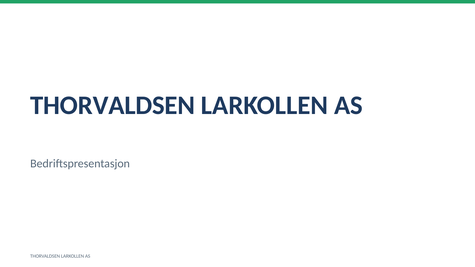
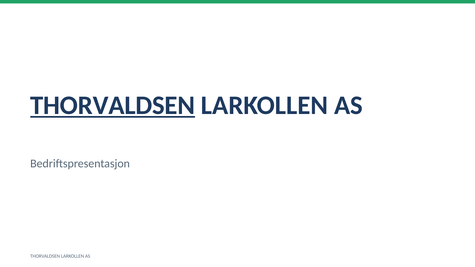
THORVALDSEN underline: none -> present (113, 105)
